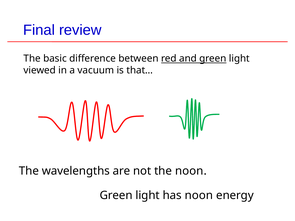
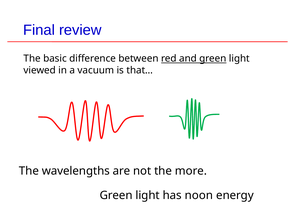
the noon: noon -> more (191, 171)
